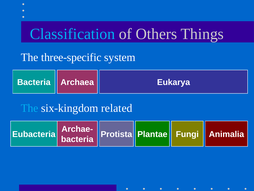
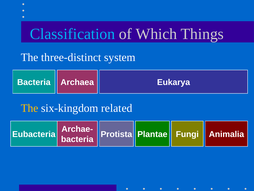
Others: Others -> Which (156, 34)
three-specific: three-specific -> three-distinct (71, 57)
The colour: light blue -> yellow (30, 108)
